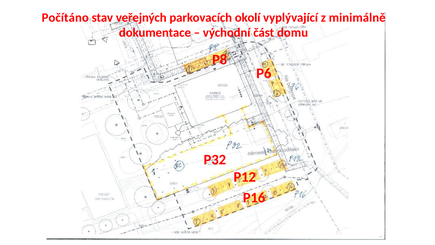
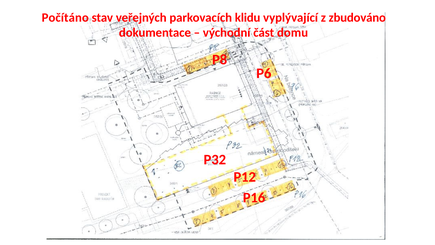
okolí: okolí -> klidu (248, 17)
minimálně: minimálně -> zbudováno (357, 17)
